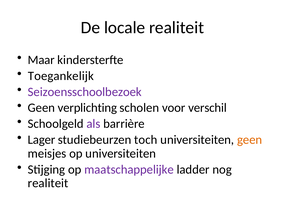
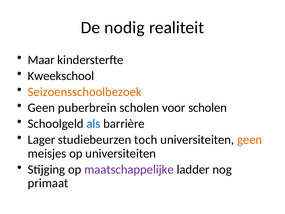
locale: locale -> nodig (125, 28)
Toegankelijk: Toegankelijk -> Kweekschool (61, 76)
Seizoensschoolbezoek colour: purple -> orange (85, 92)
verplichting: verplichting -> puberbrein (87, 108)
voor verschil: verschil -> scholen (208, 108)
als colour: purple -> blue (93, 124)
realiteit: realiteit -> primaat (48, 183)
